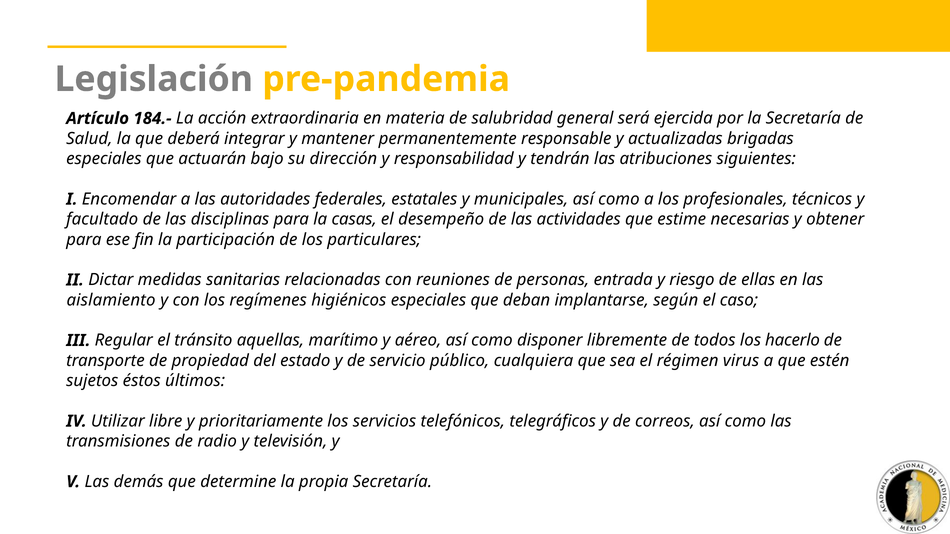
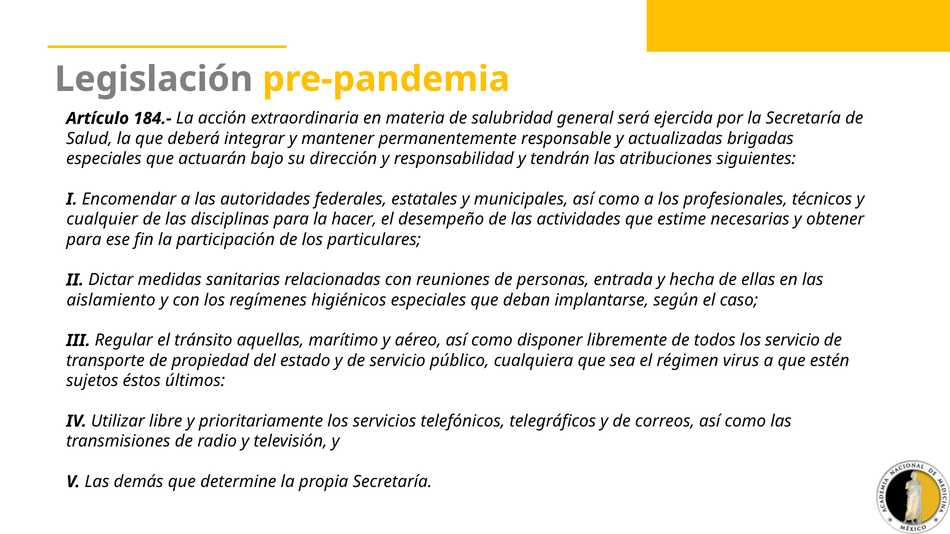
facultado: facultado -> cualquier (102, 219)
casas: casas -> hacer (354, 219)
riesgo: riesgo -> hecha (692, 280)
los hacerlo: hacerlo -> servicio (793, 341)
